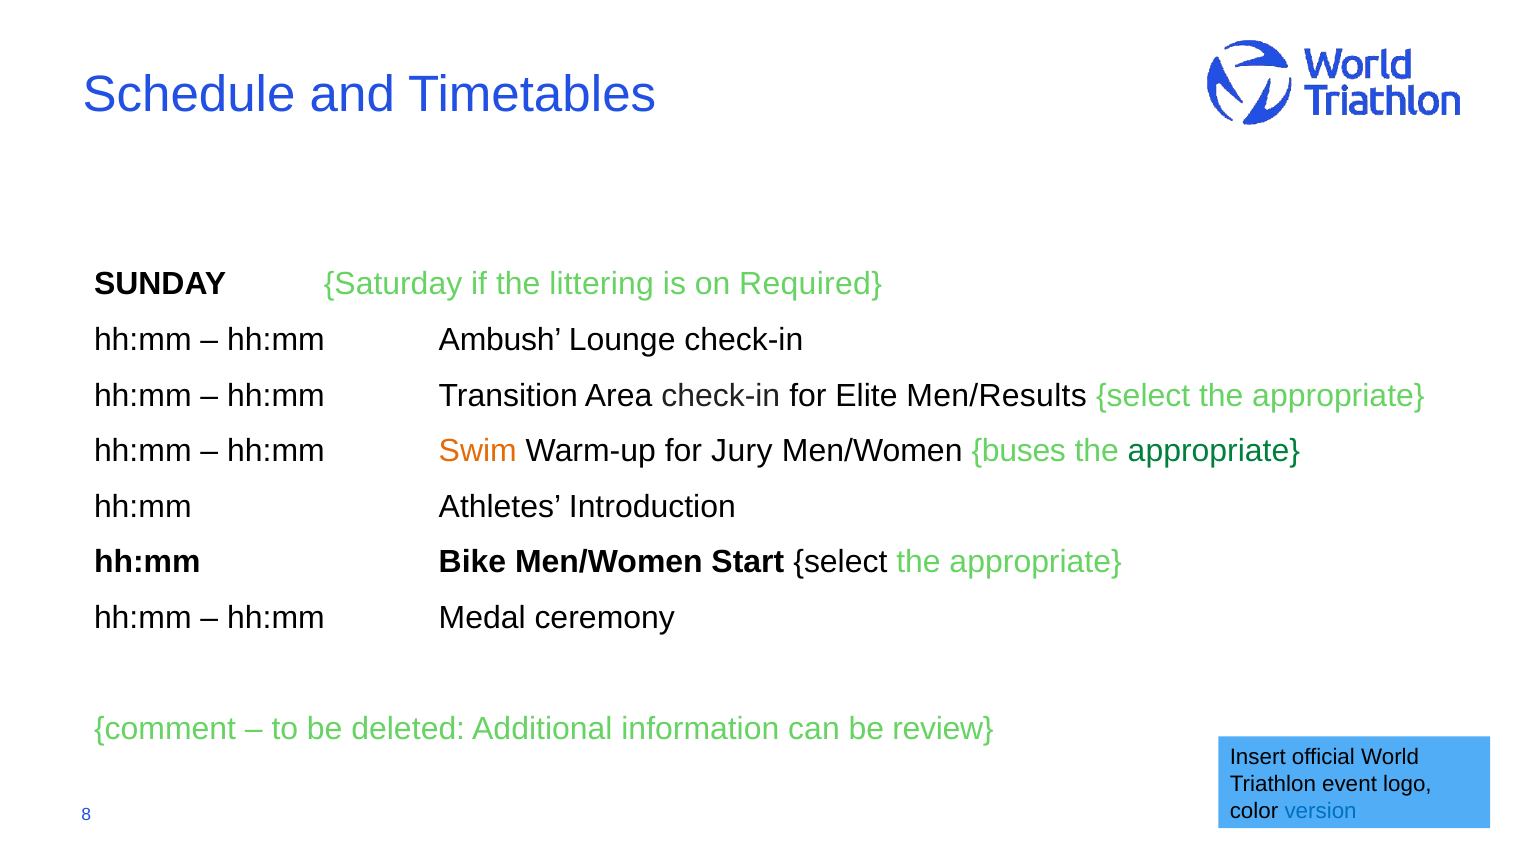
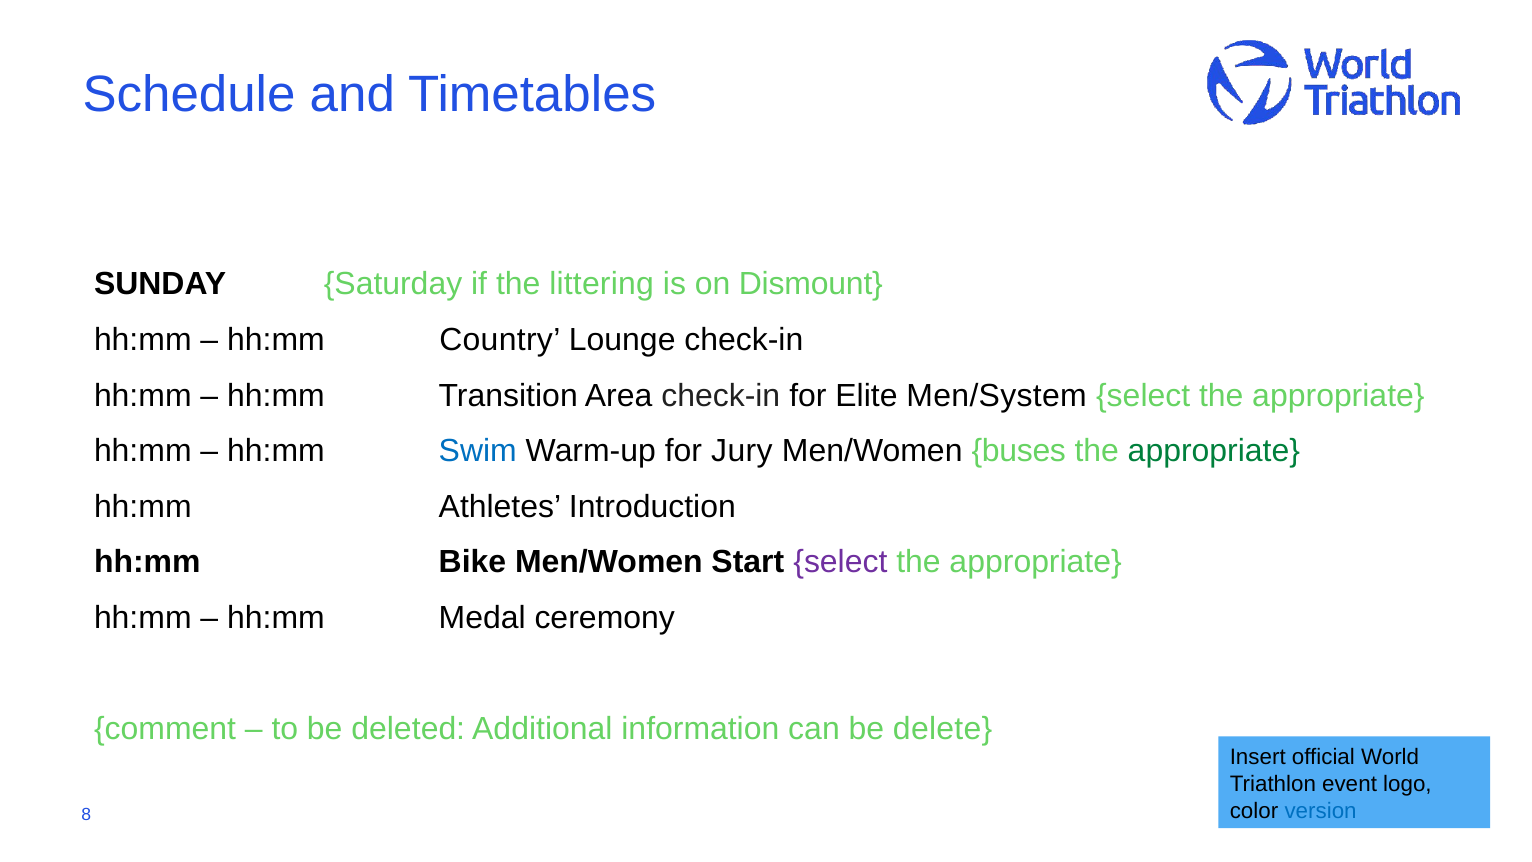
Required: Required -> Dismount (811, 284)
Ambush: Ambush -> Country (500, 340)
Men/Results: Men/Results -> Men/System (997, 395)
Swim colour: orange -> blue (478, 451)
select colour: black -> purple (840, 562)
review: review -> delete (943, 729)
